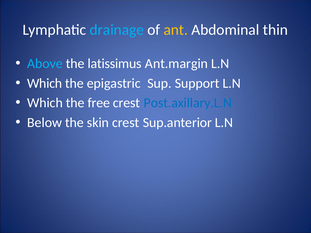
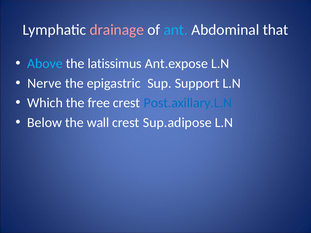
drainage colour: light blue -> pink (117, 30)
ant colour: yellow -> light blue (176, 30)
thin: thin -> that (276, 30)
Ant.margin: Ant.margin -> Ant.expose (176, 64)
Which: Which -> Nerve (44, 83)
skin: skin -> wall (98, 123)
Sup.anterior: Sup.anterior -> Sup.adipose (177, 123)
